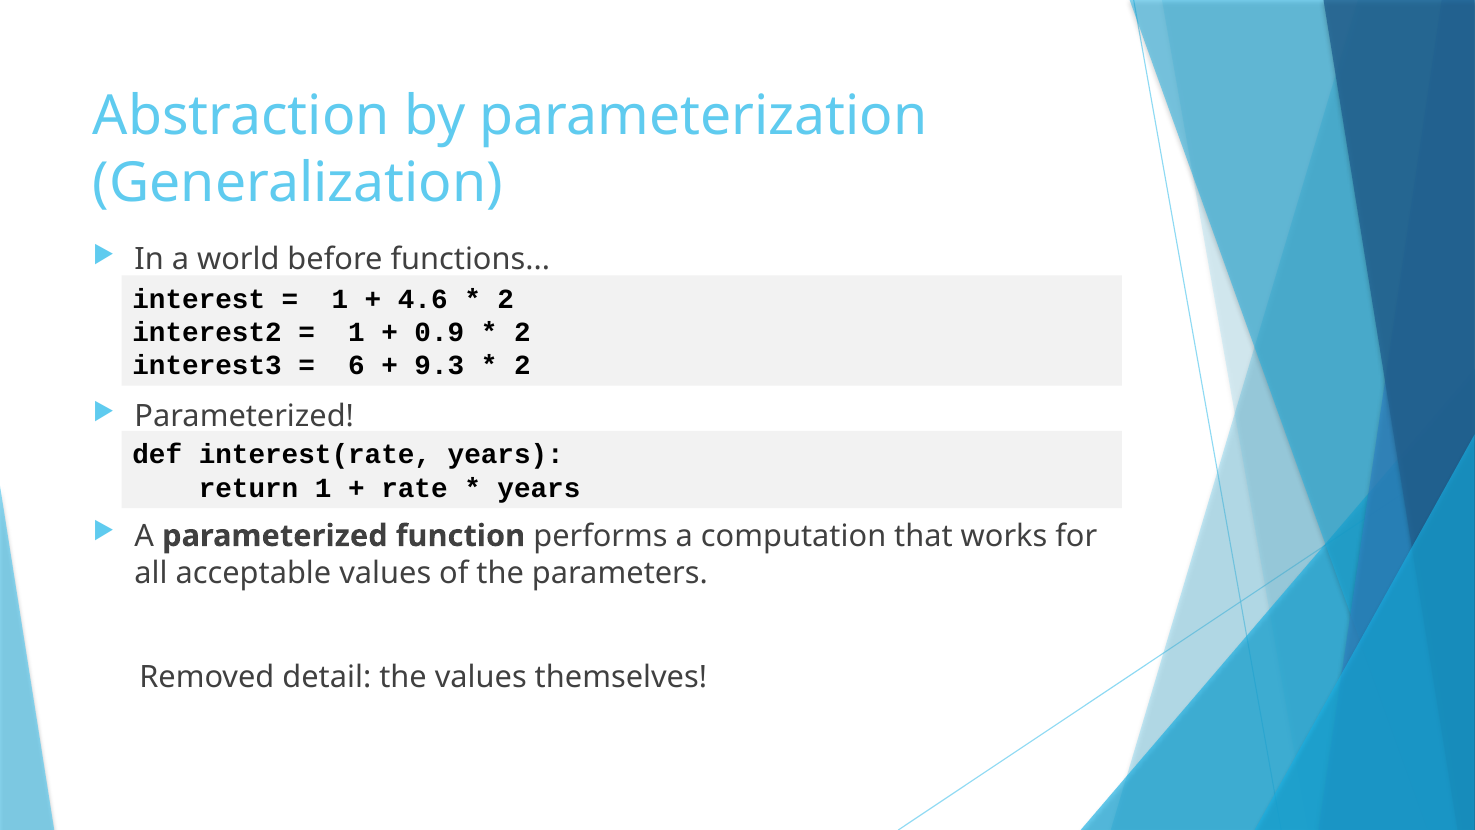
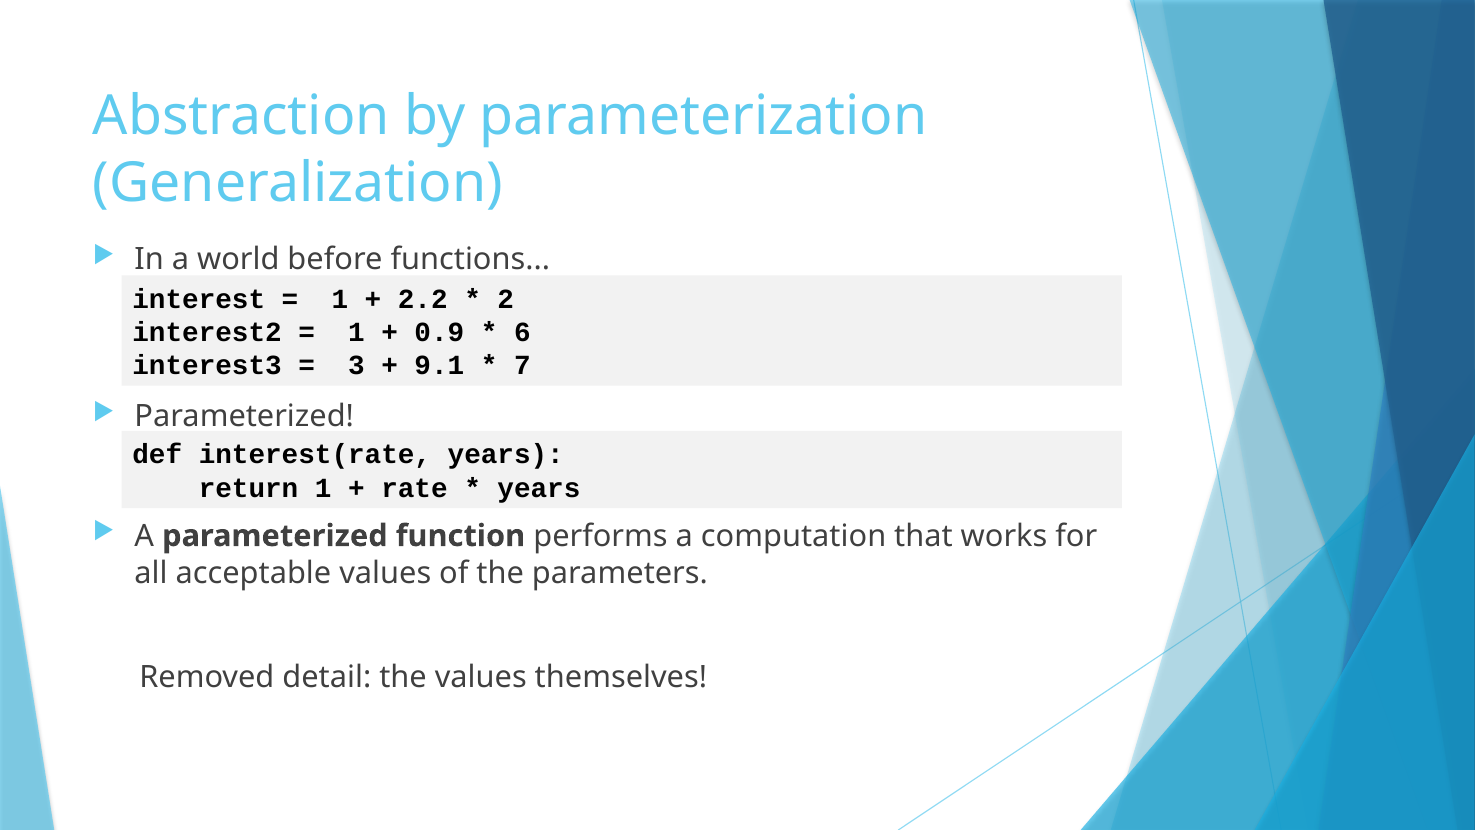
4.6: 4.6 -> 2.2 (423, 299)
2: 2 -> 6 (522, 332)
6: 6 -> 3 (356, 366)
9.3: 9.3 -> 9.1 (439, 366)
2: 2 -> 7 (522, 366)
